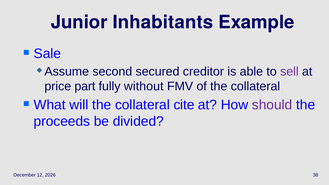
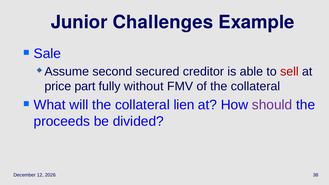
Inhabitants: Inhabitants -> Challenges (163, 22)
sell colour: purple -> red (289, 72)
cite: cite -> lien (184, 105)
